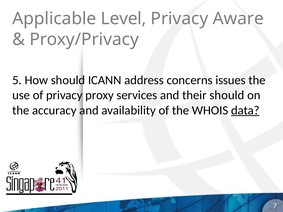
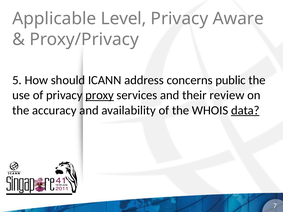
issues: issues -> public (231, 80)
proxy underline: none -> present (100, 95)
their should: should -> review (227, 95)
